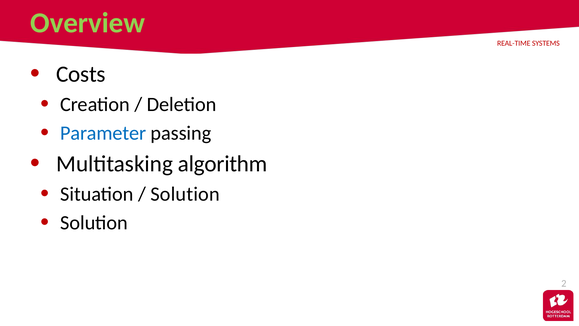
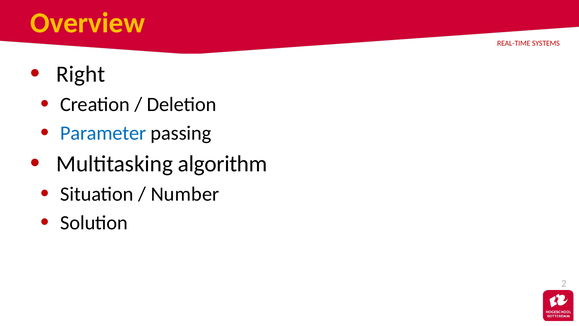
Overview colour: light green -> yellow (88, 23)
Costs: Costs -> Right (81, 74)
Solution: Solution -> Number (185, 194)
